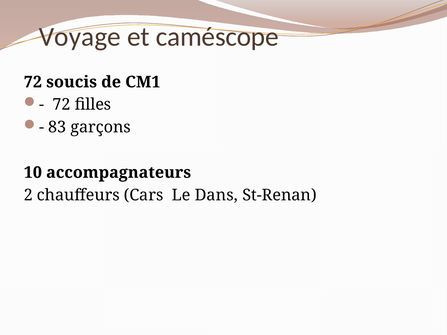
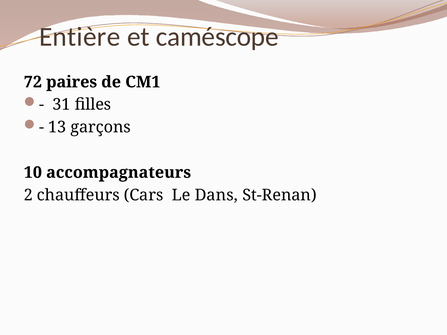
Voyage: Voyage -> Entière (80, 37)
soucis: soucis -> paires (72, 82)
72: 72 -> 31 (61, 105)
83: 83 -> 13 (57, 127)
